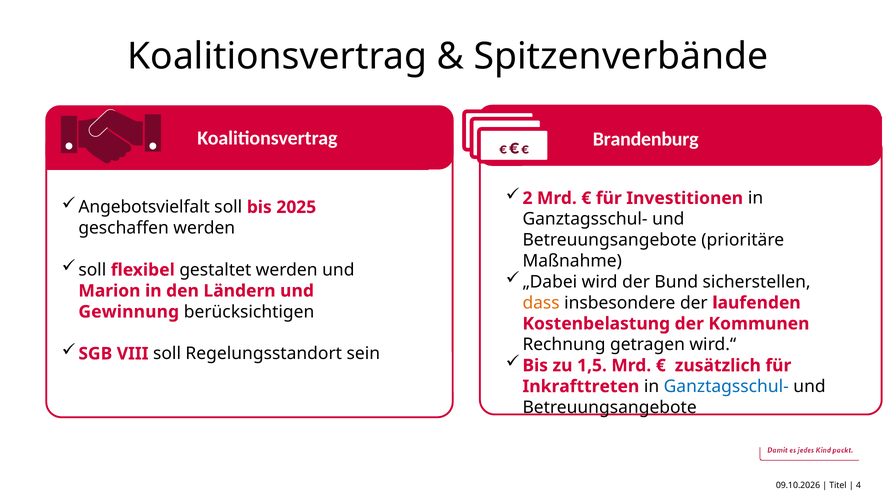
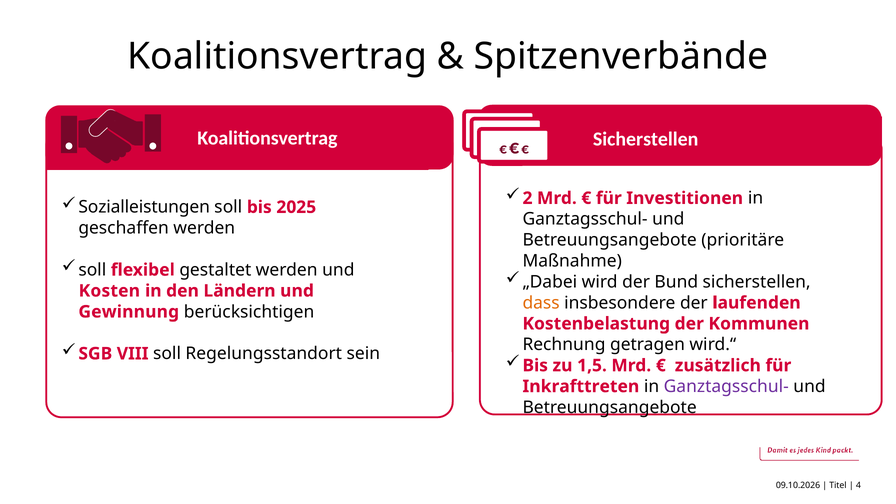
Koalitionsvertrag Brandenburg: Brandenburg -> Sicherstellen (646, 139)
Angebotsvielfalt: Angebotsvielfalt -> Sozialleistungen (144, 207)
Marion: Marion -> Kosten (109, 291)
Ganztagsschul- colour: blue -> purple (726, 386)
